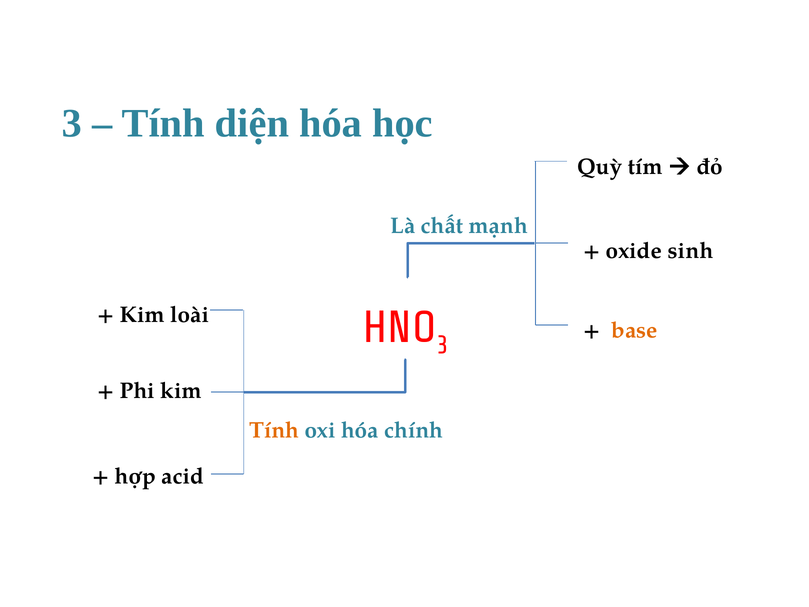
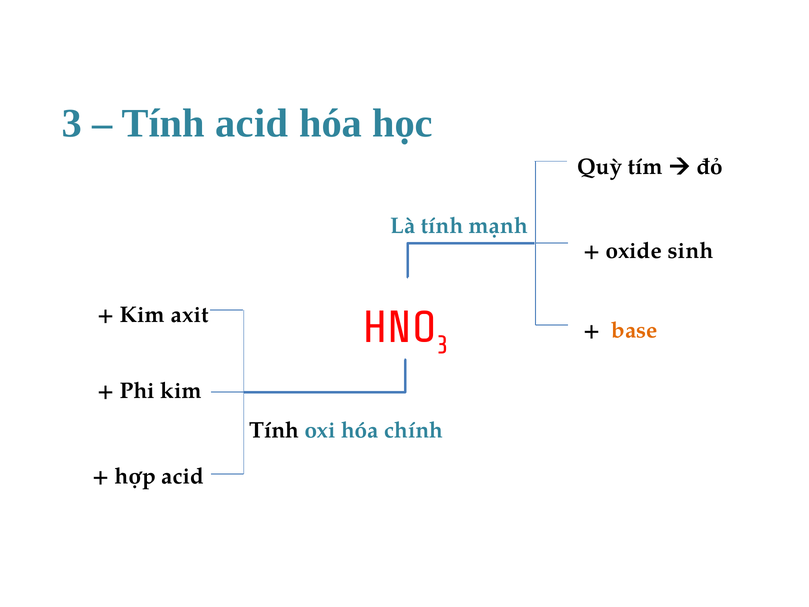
Tính diện: diện -> acid (252, 123)
Là chất: chất -> tính (442, 226)
loài: loài -> axit (190, 315)
Tính colour: orange -> black (274, 430)
